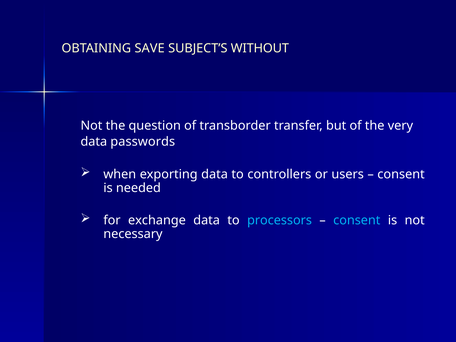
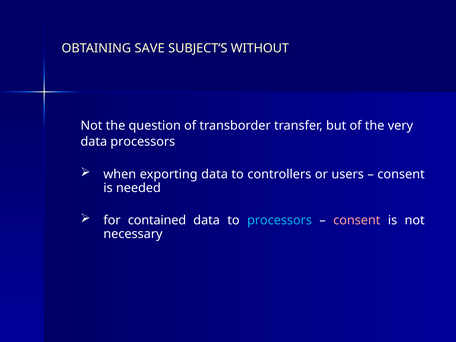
data passwords: passwords -> processors (143, 142)
exchange: exchange -> contained (157, 220)
consent colour: light blue -> pink (357, 220)
